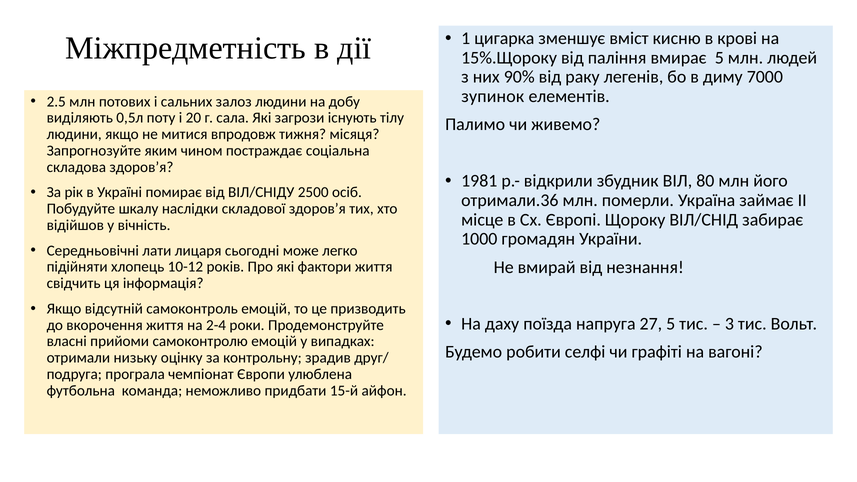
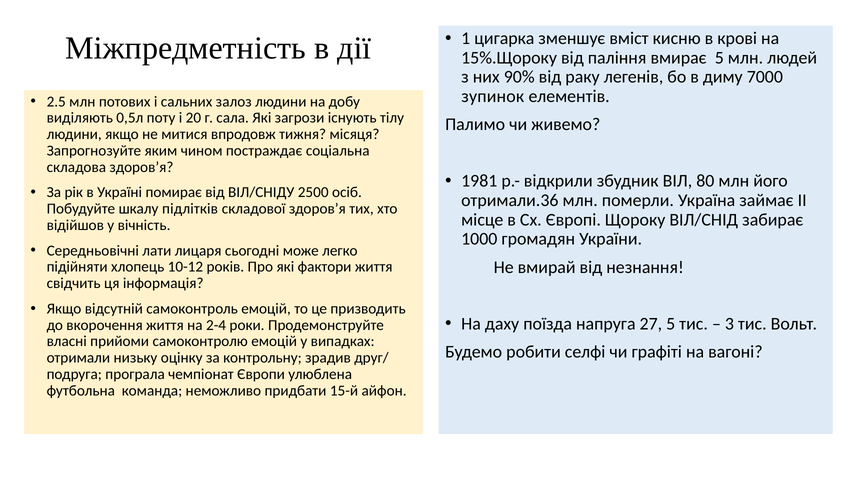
наслідки: наслідки -> підлітків (190, 209)
